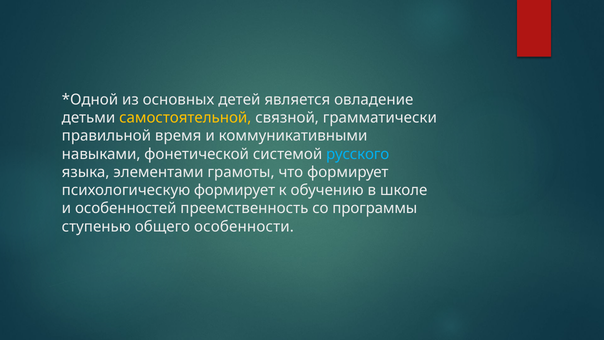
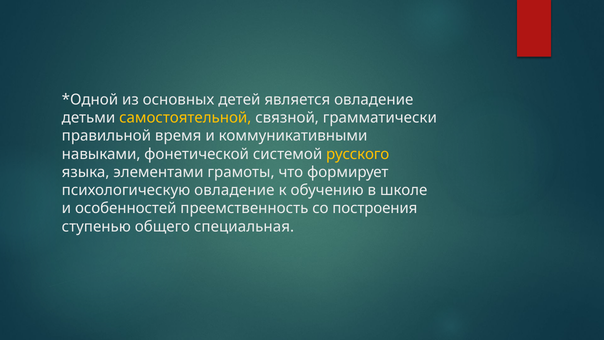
русского colour: light blue -> yellow (358, 154)
психологическую формирует: формирует -> овладение (234, 190)
программы: программы -> построения (375, 208)
особенности: особенности -> специальная (244, 226)
